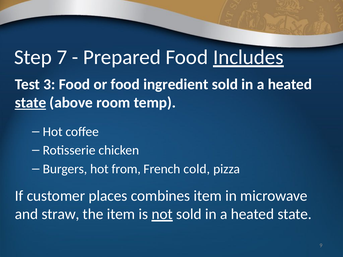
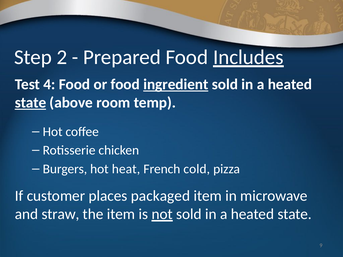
7: 7 -> 2 (62, 57)
3: 3 -> 4 (49, 84)
ingredient underline: none -> present (176, 84)
from: from -> heat (126, 169)
combines: combines -> packaged (160, 196)
